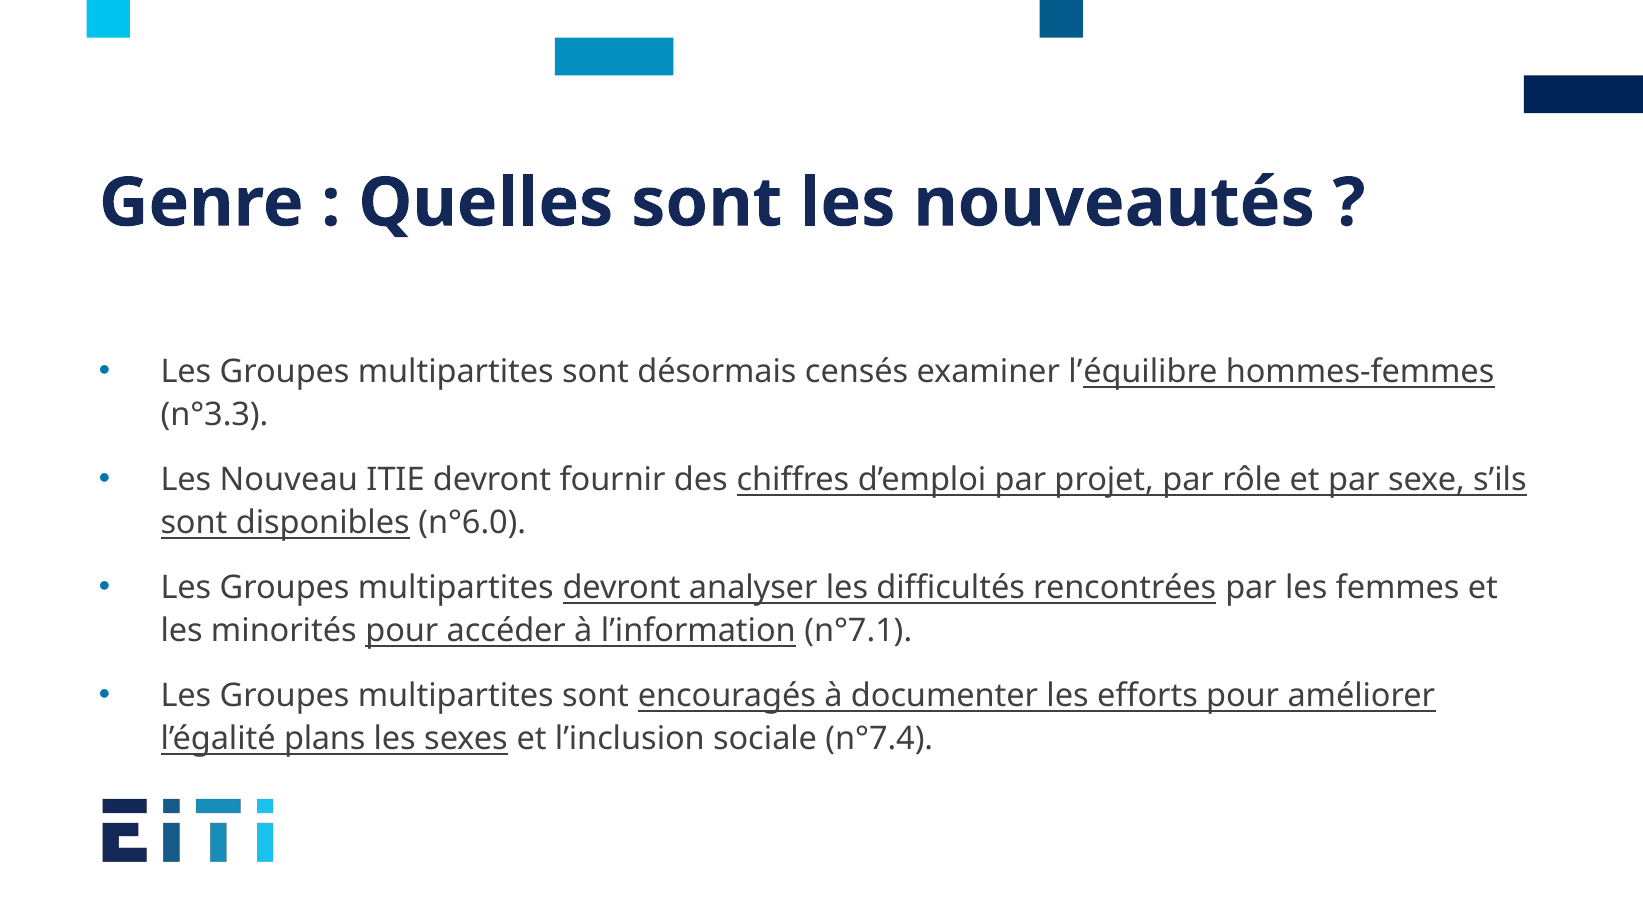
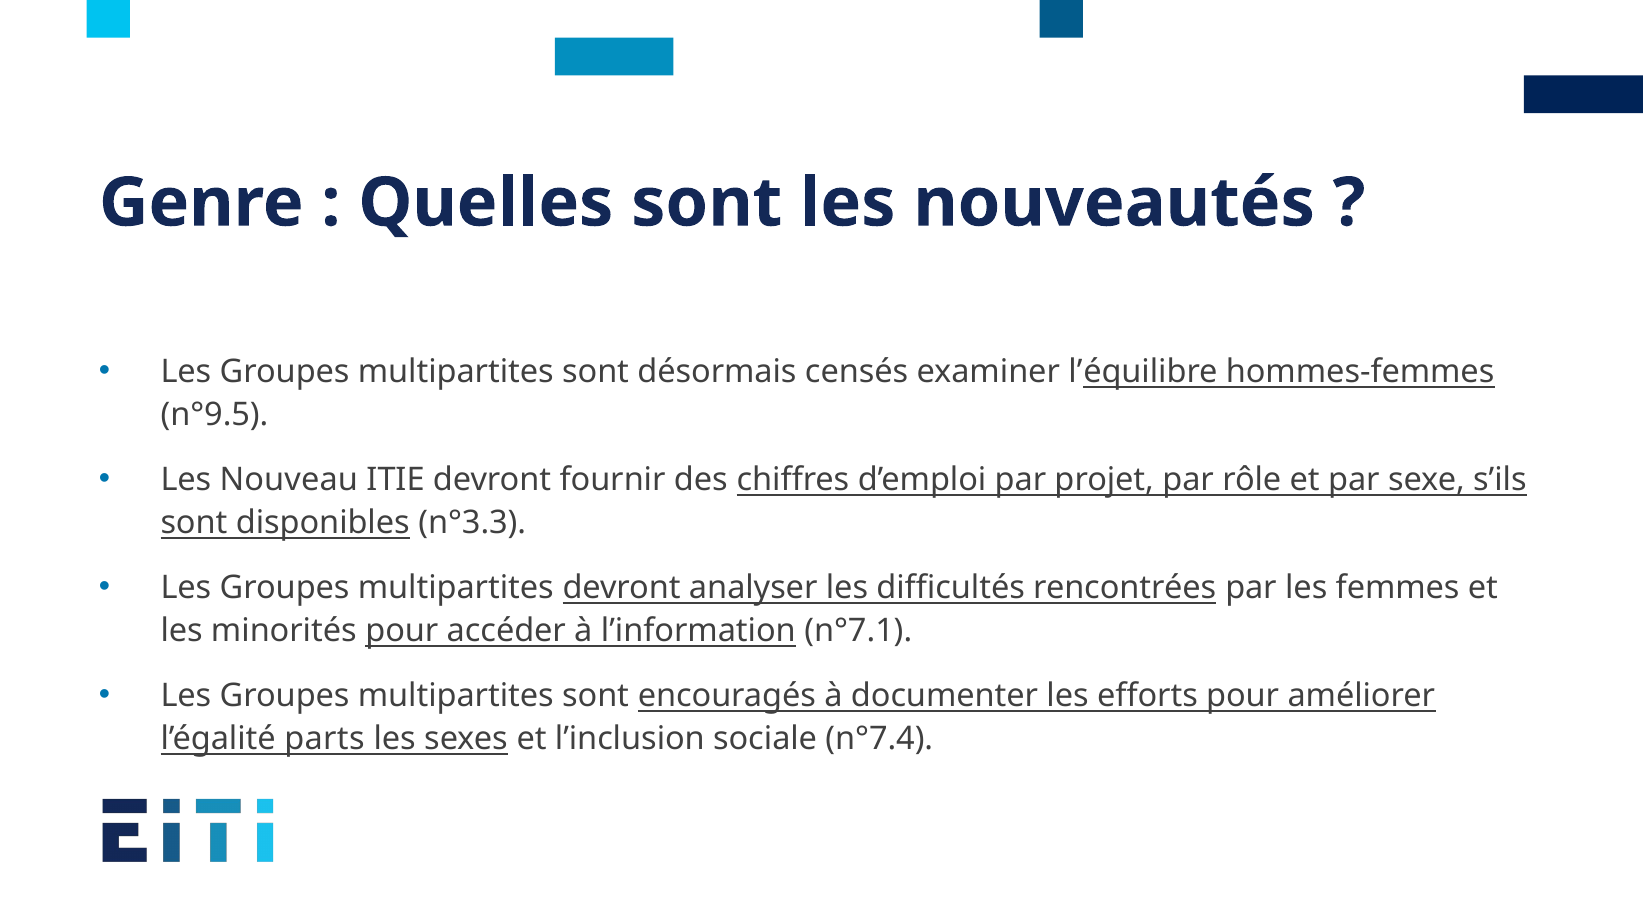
n°3.3: n°3.3 -> n°9.5 (214, 415)
n°6.0: n°6.0 -> n°3.3 (472, 523)
plans: plans -> parts (324, 739)
